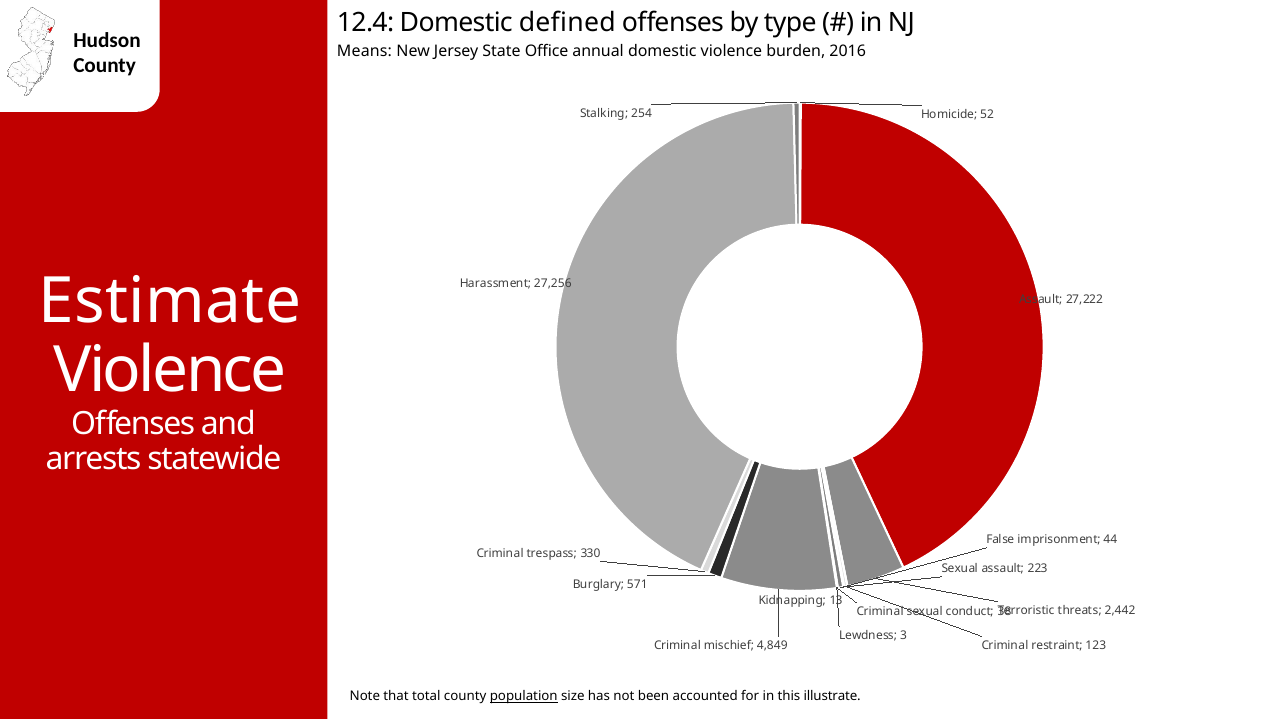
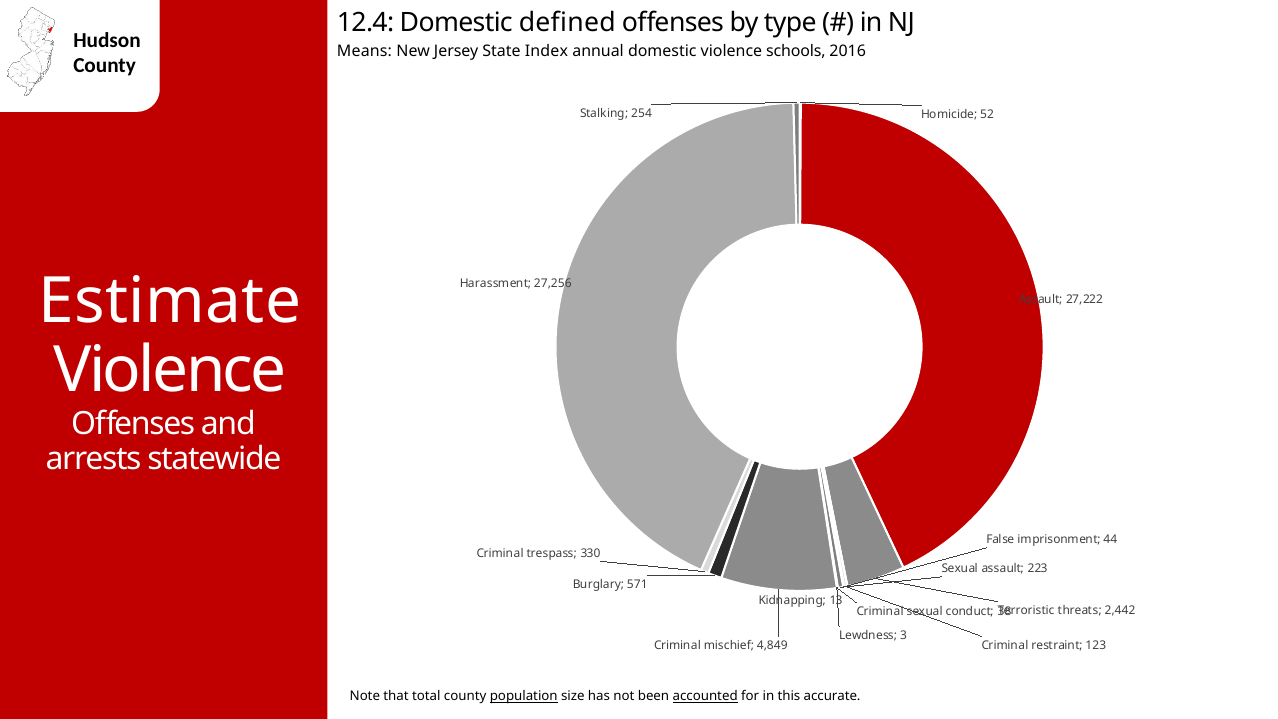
Office: Office -> Index (546, 51)
burden: burden -> schools (796, 51)
accounted underline: none -> present (705, 696)
illustrate: illustrate -> accurate (832, 696)
